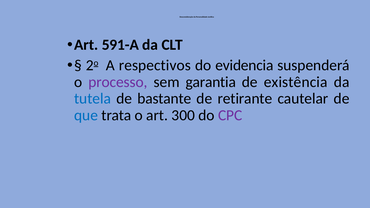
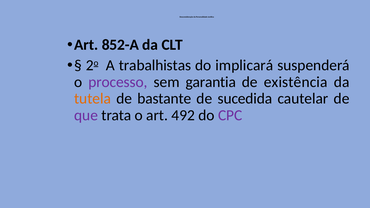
591-A: 591-A -> 852-A (120, 45)
respectivos: respectivos -> trabalhistas (155, 65)
evidencia: evidencia -> implicará (244, 65)
tutela colour: blue -> orange (93, 99)
retirante: retirante -> sucedida (245, 99)
que colour: blue -> purple (86, 115)
300: 300 -> 492 (183, 115)
